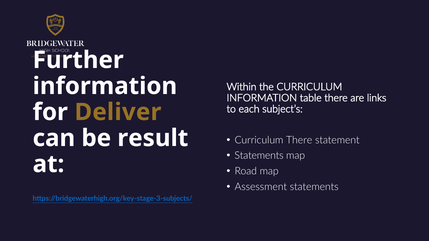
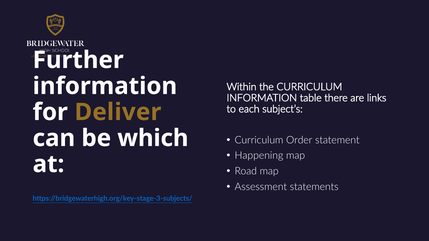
result: result -> which (153, 138)
Curriculum There: There -> Order (299, 140)
Statements: Statements -> Happening (259, 156)
